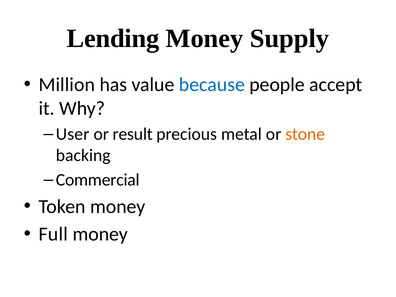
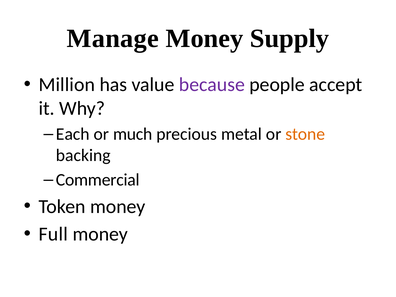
Lending: Lending -> Manage (113, 38)
because colour: blue -> purple (212, 85)
User: User -> Each (73, 134)
result: result -> much (133, 134)
